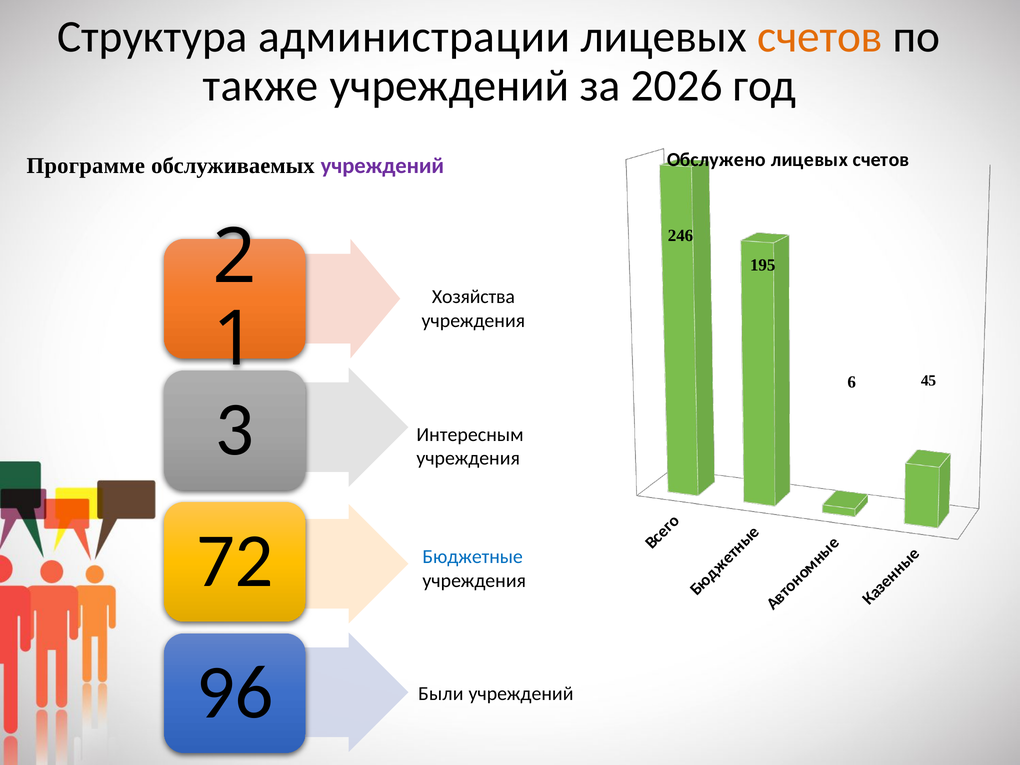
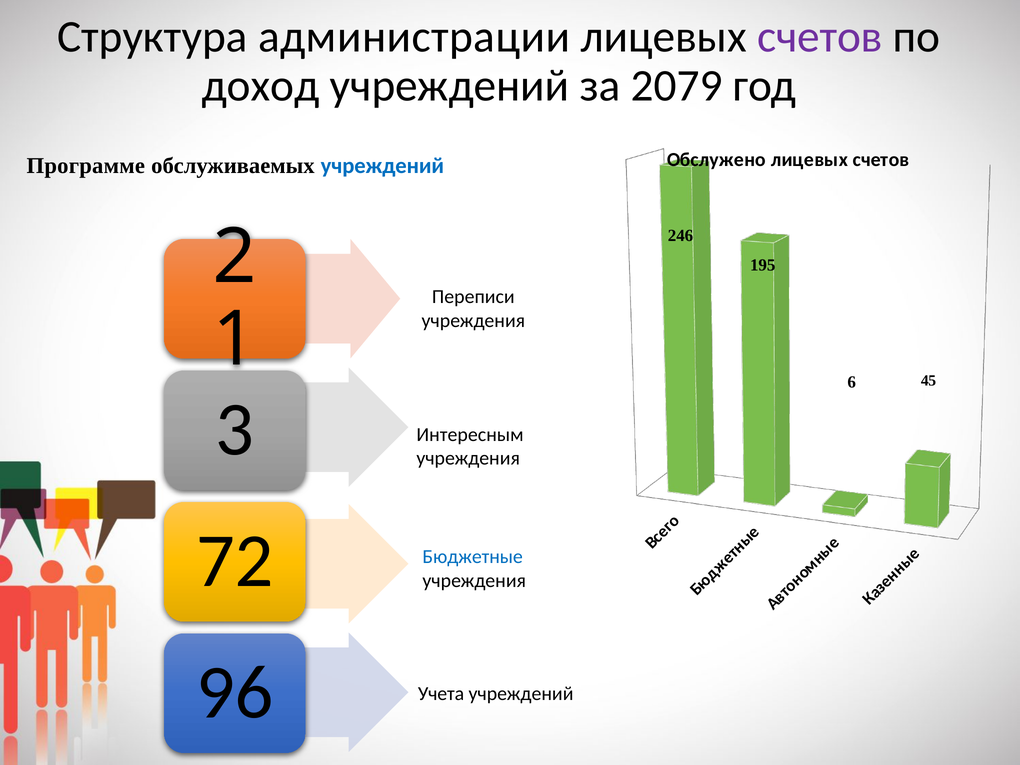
счетов colour: orange -> purple (820, 37)
также: также -> доход (261, 86)
2026: 2026 -> 2079 (677, 86)
учреждений colour: purple -> blue (382, 166)
Хозяйства: Хозяйства -> Переписи (473, 297)
Были: Были -> Учета (441, 694)
